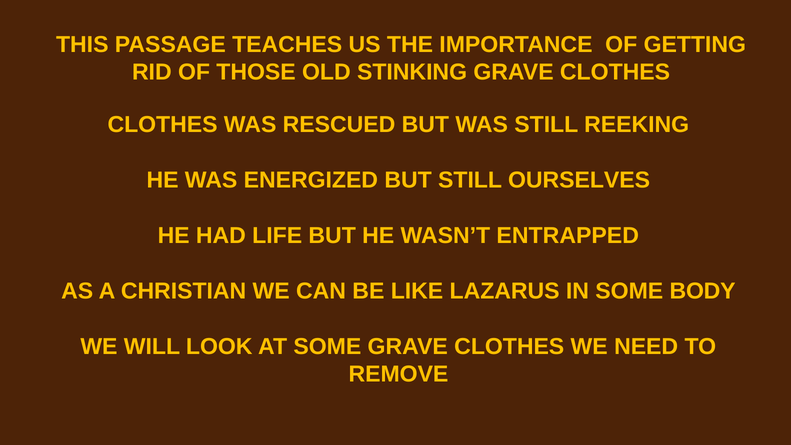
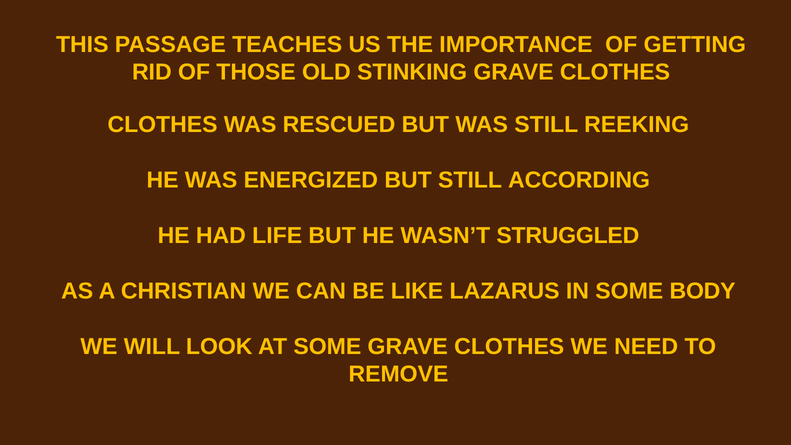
OURSELVES: OURSELVES -> ACCORDING (579, 180)
ENTRAPPED: ENTRAPPED -> STRUGGLED (568, 236)
